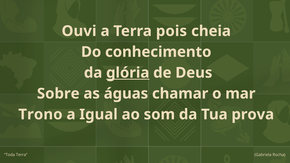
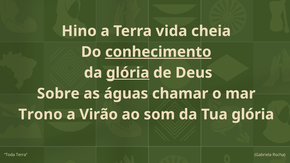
Ouvi: Ouvi -> Hino (79, 31)
pois: pois -> vida (171, 31)
conhecimento underline: none -> present (158, 52)
Igual: Igual -> Virão (99, 115)
Tua prova: prova -> glória (253, 115)
